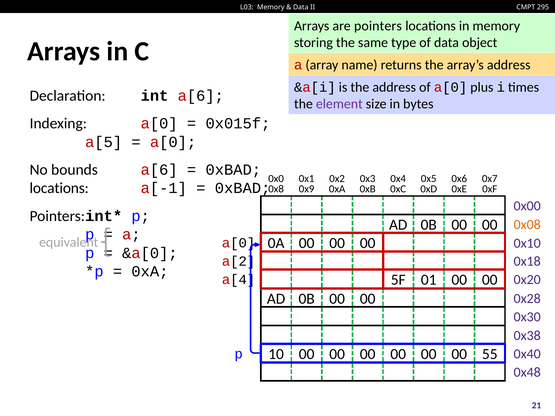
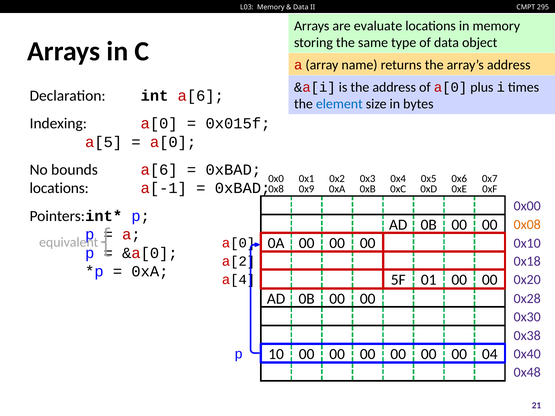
pointers: pointers -> evaluate (378, 26)
element colour: purple -> blue (339, 104)
55: 55 -> 04 (490, 354)
